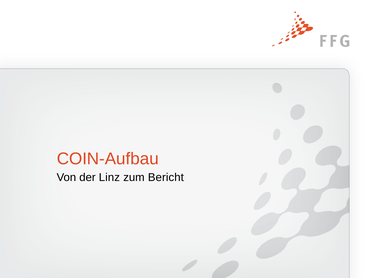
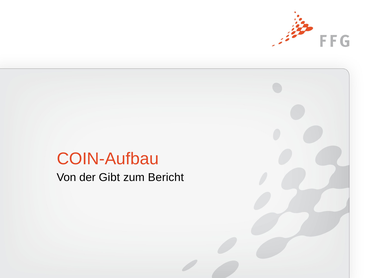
Linz: Linz -> Gibt (109, 178)
